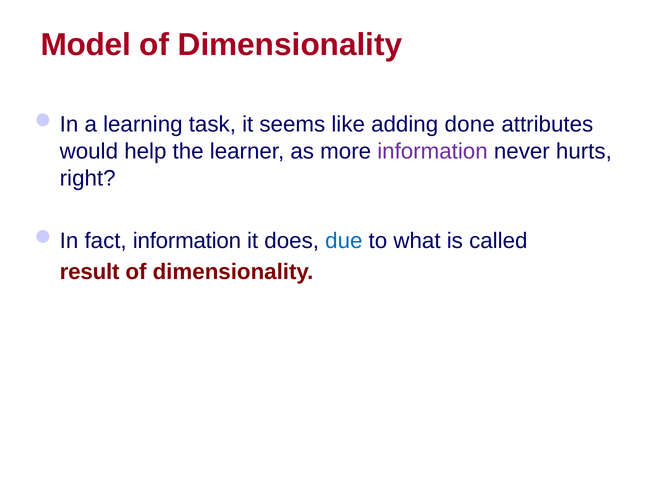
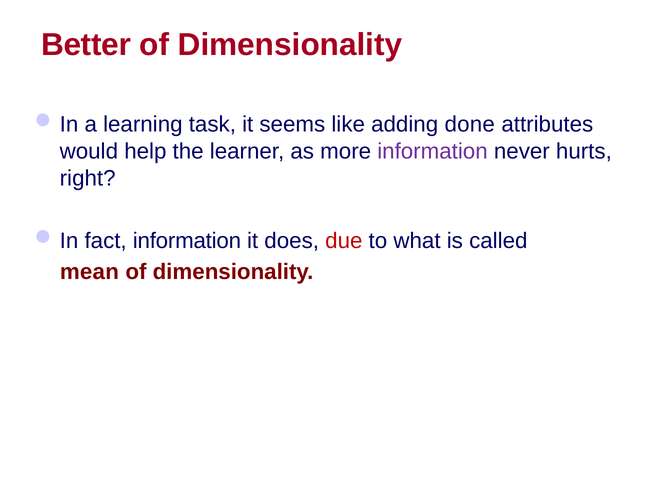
Model: Model -> Better (86, 45)
due colour: blue -> red (344, 241)
result: result -> mean (89, 272)
